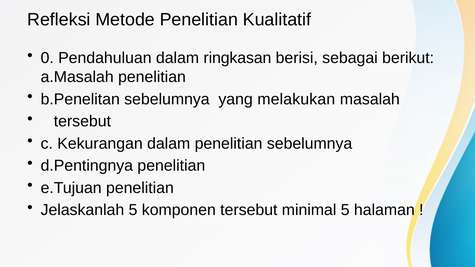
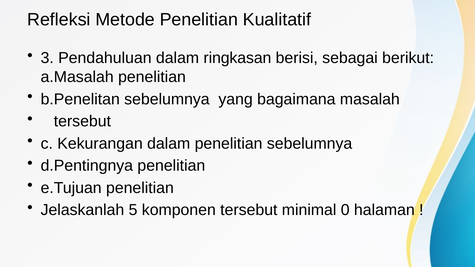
0: 0 -> 3 (47, 58)
melakukan: melakukan -> bagaimana (296, 99)
minimal 5: 5 -> 0 (345, 210)
